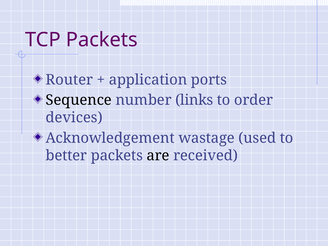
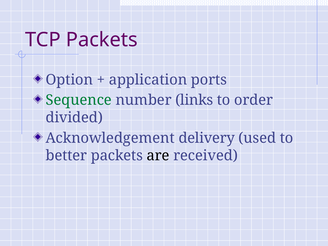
Router: Router -> Option (69, 80)
Sequence colour: black -> green (79, 100)
devices: devices -> divided (74, 118)
wastage: wastage -> delivery (207, 138)
